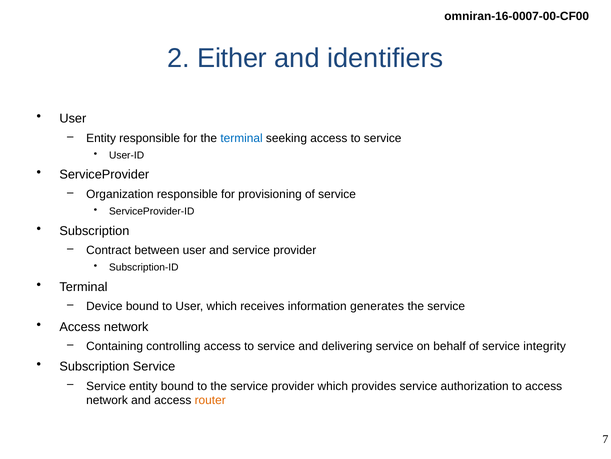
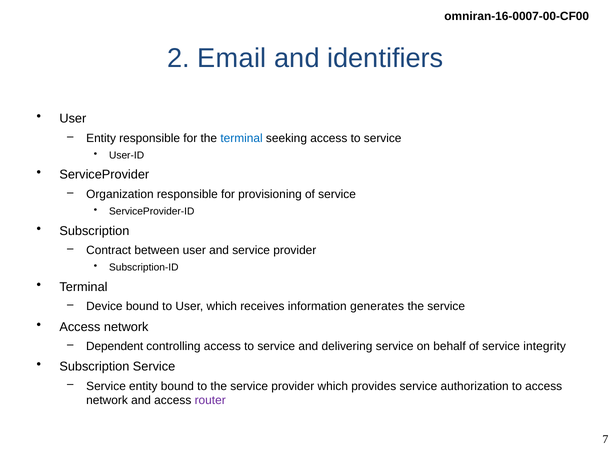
Either: Either -> Email (232, 58)
Containing: Containing -> Dependent (115, 346)
router colour: orange -> purple (210, 400)
